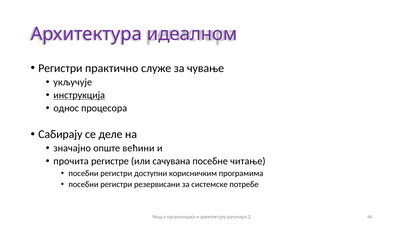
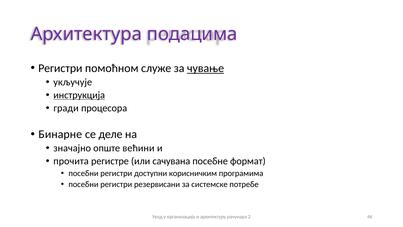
идеалном: идеалном -> подацима (192, 34)
практично: практично -> помоћном (112, 68)
чување underline: none -> present (206, 68)
однос: однос -> гради (66, 108)
Сабирају: Сабирају -> Бинарне (60, 134)
читање: читање -> формат (248, 161)
